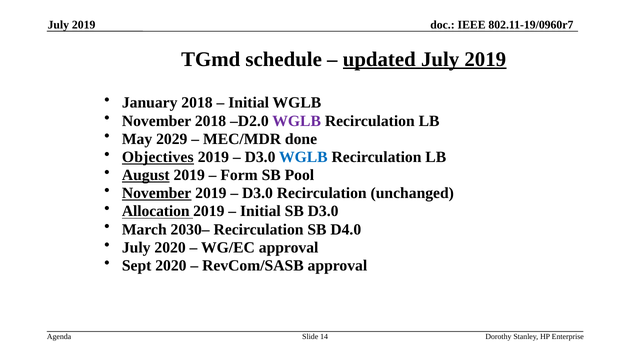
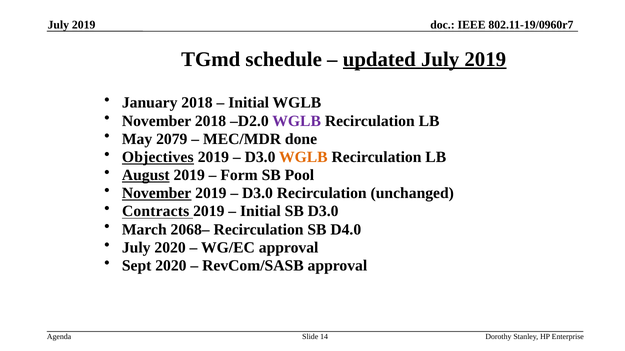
2029: 2029 -> 2079 (172, 139)
WGLB colour: blue -> orange (303, 157)
Allocation: Allocation -> Contracts (156, 212)
2030–: 2030– -> 2068– (190, 230)
